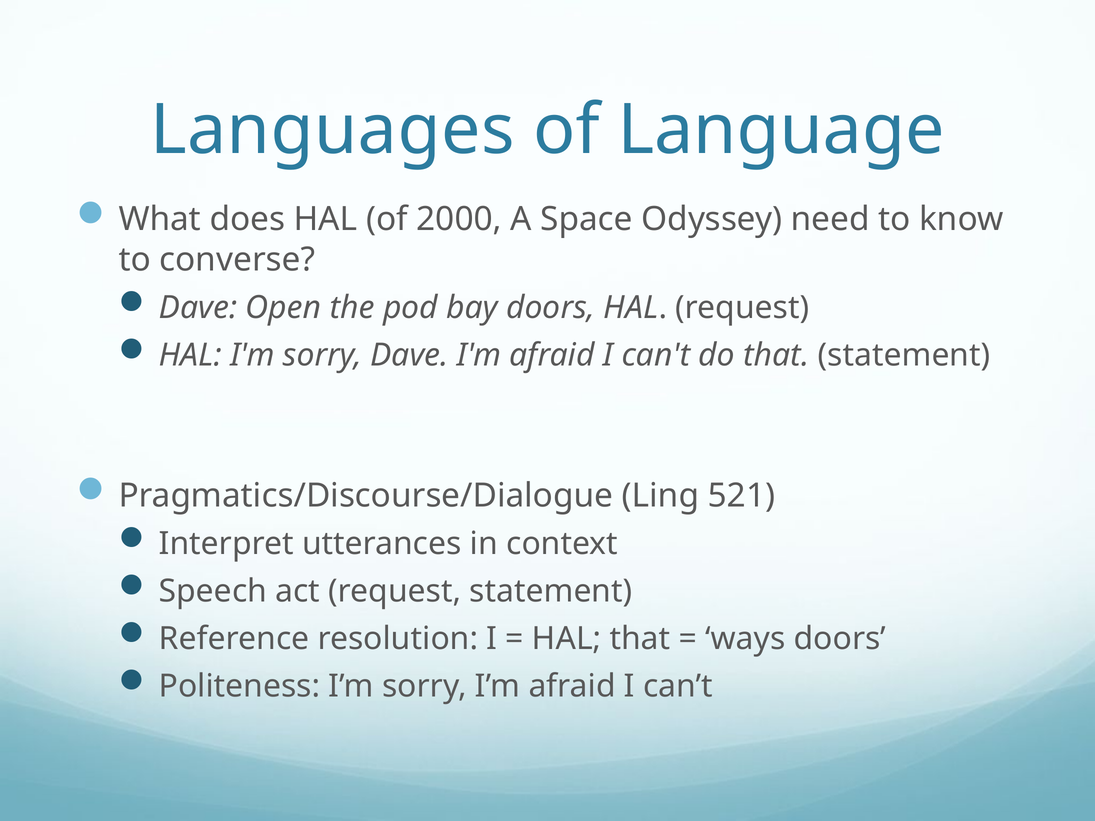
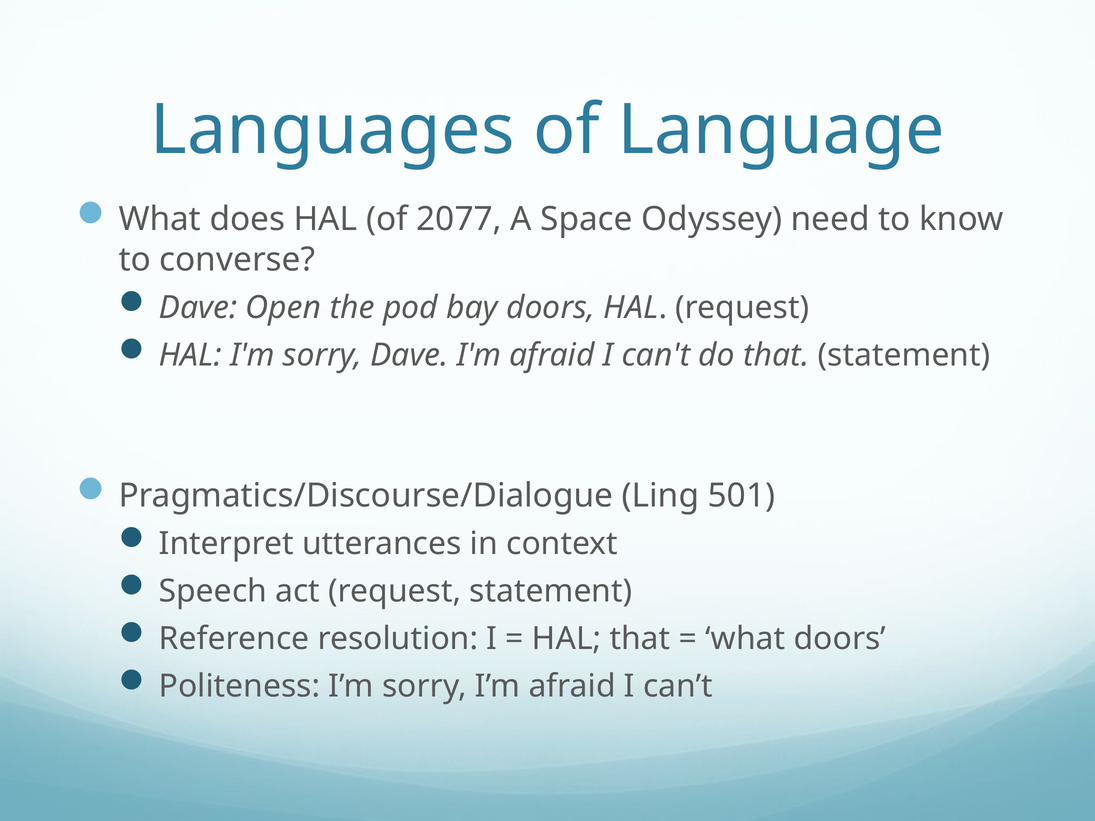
2000: 2000 -> 2077 (459, 220)
521: 521 -> 501 (742, 496)
ways: ways -> what (745, 639)
